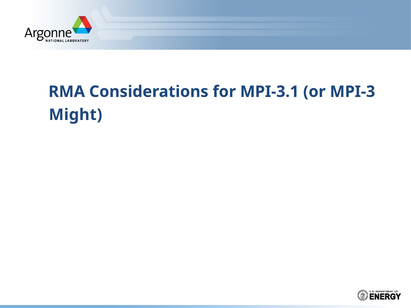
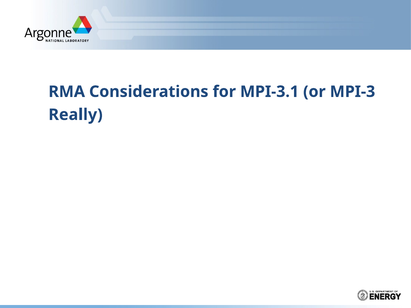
Might: Might -> Really (76, 115)
